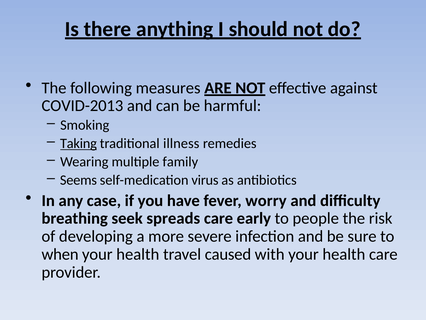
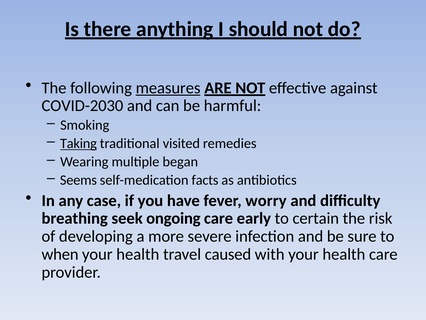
measures underline: none -> present (168, 88)
COVID-2013: COVID-2013 -> COVID-2030 (82, 106)
illness: illness -> visited (181, 143)
family: family -> began (180, 162)
virus: virus -> facts (205, 180)
spreads: spreads -> ongoing (173, 218)
people: people -> certain (316, 218)
